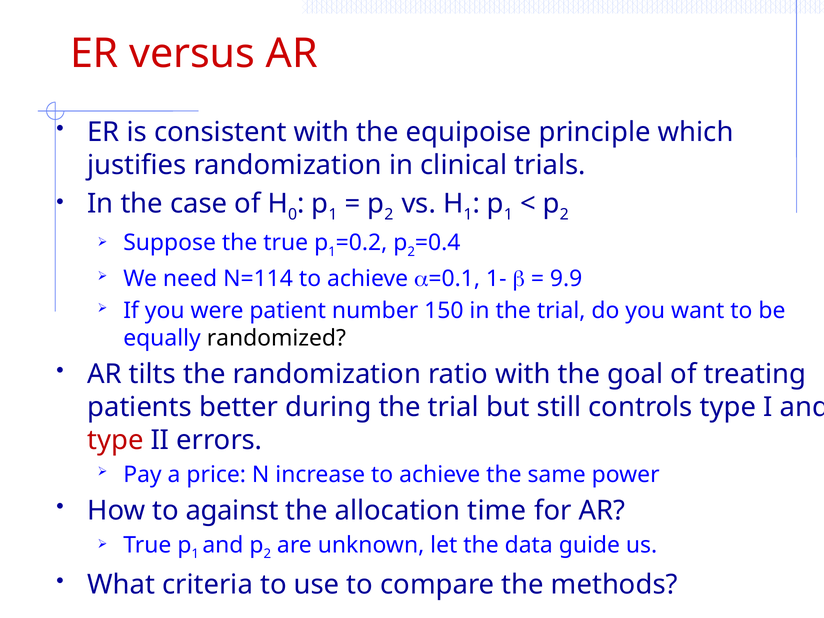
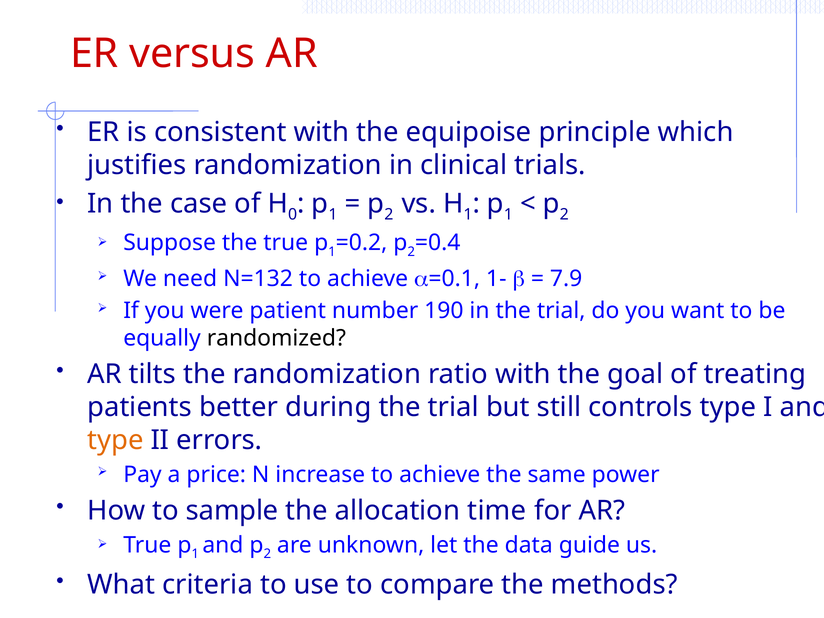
N=114: N=114 -> N=132 (258, 279)
9.9: 9.9 -> 7.9 (566, 279)
150: 150 -> 190 (444, 311)
type colour: red -> orange (115, 440)
against: against -> sample (232, 511)
